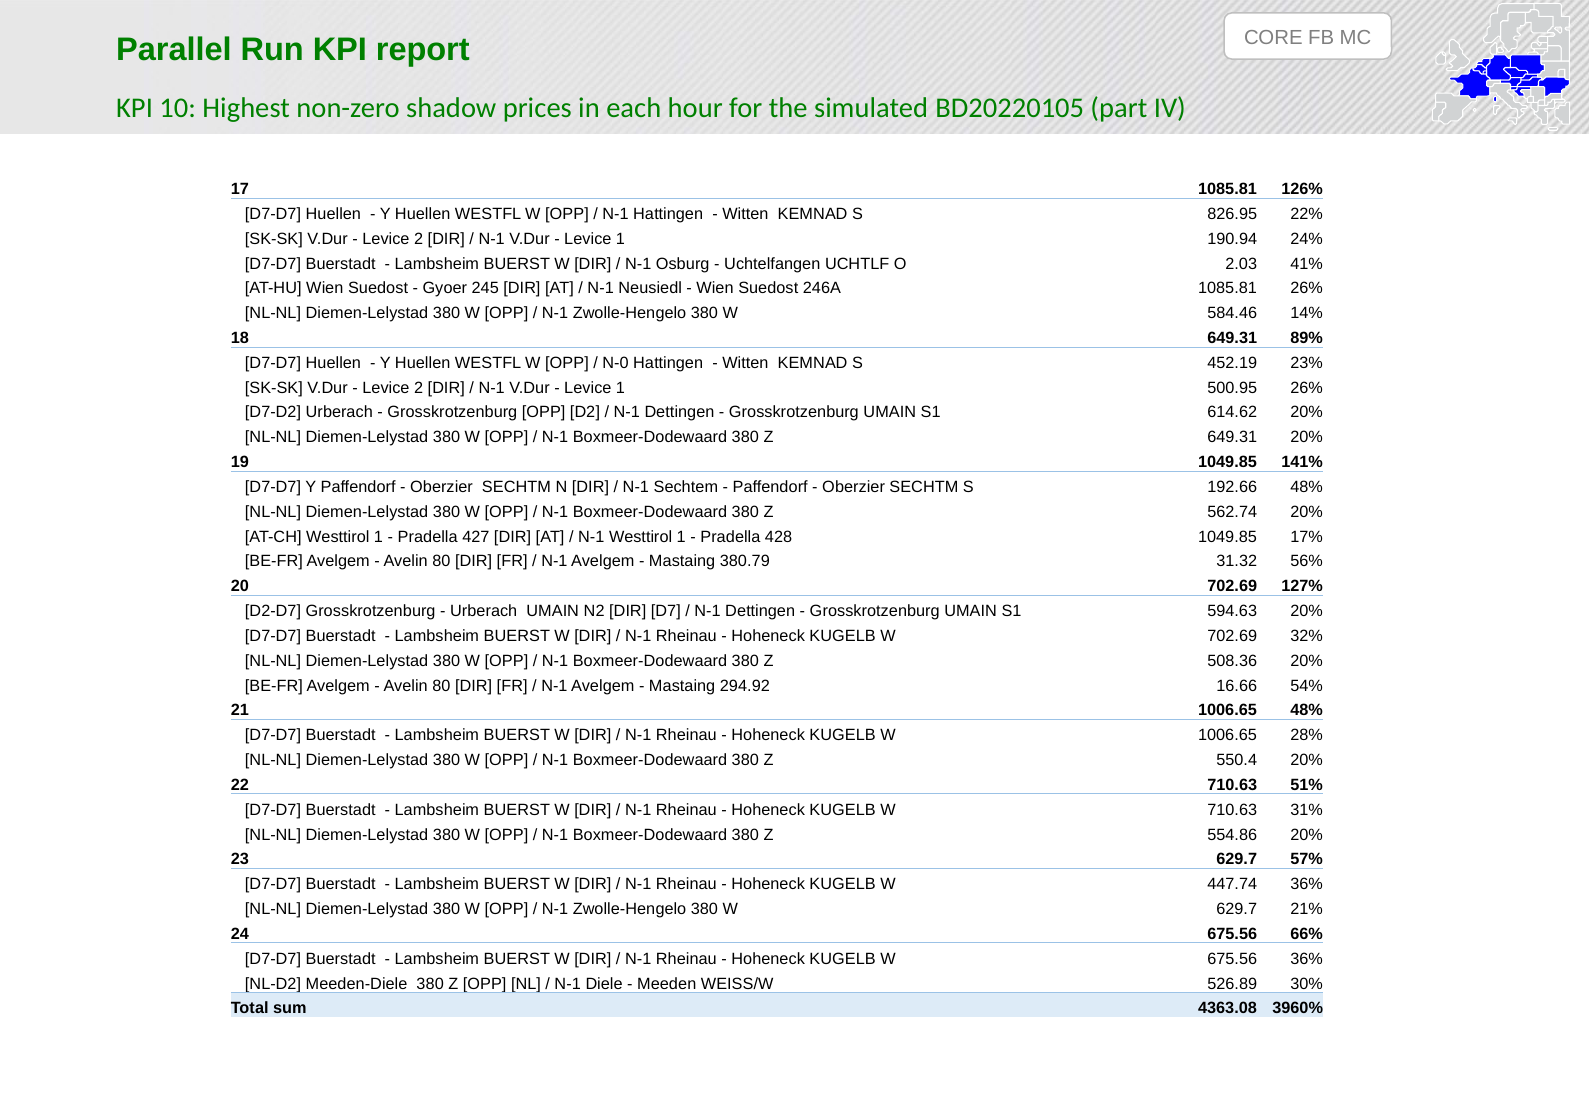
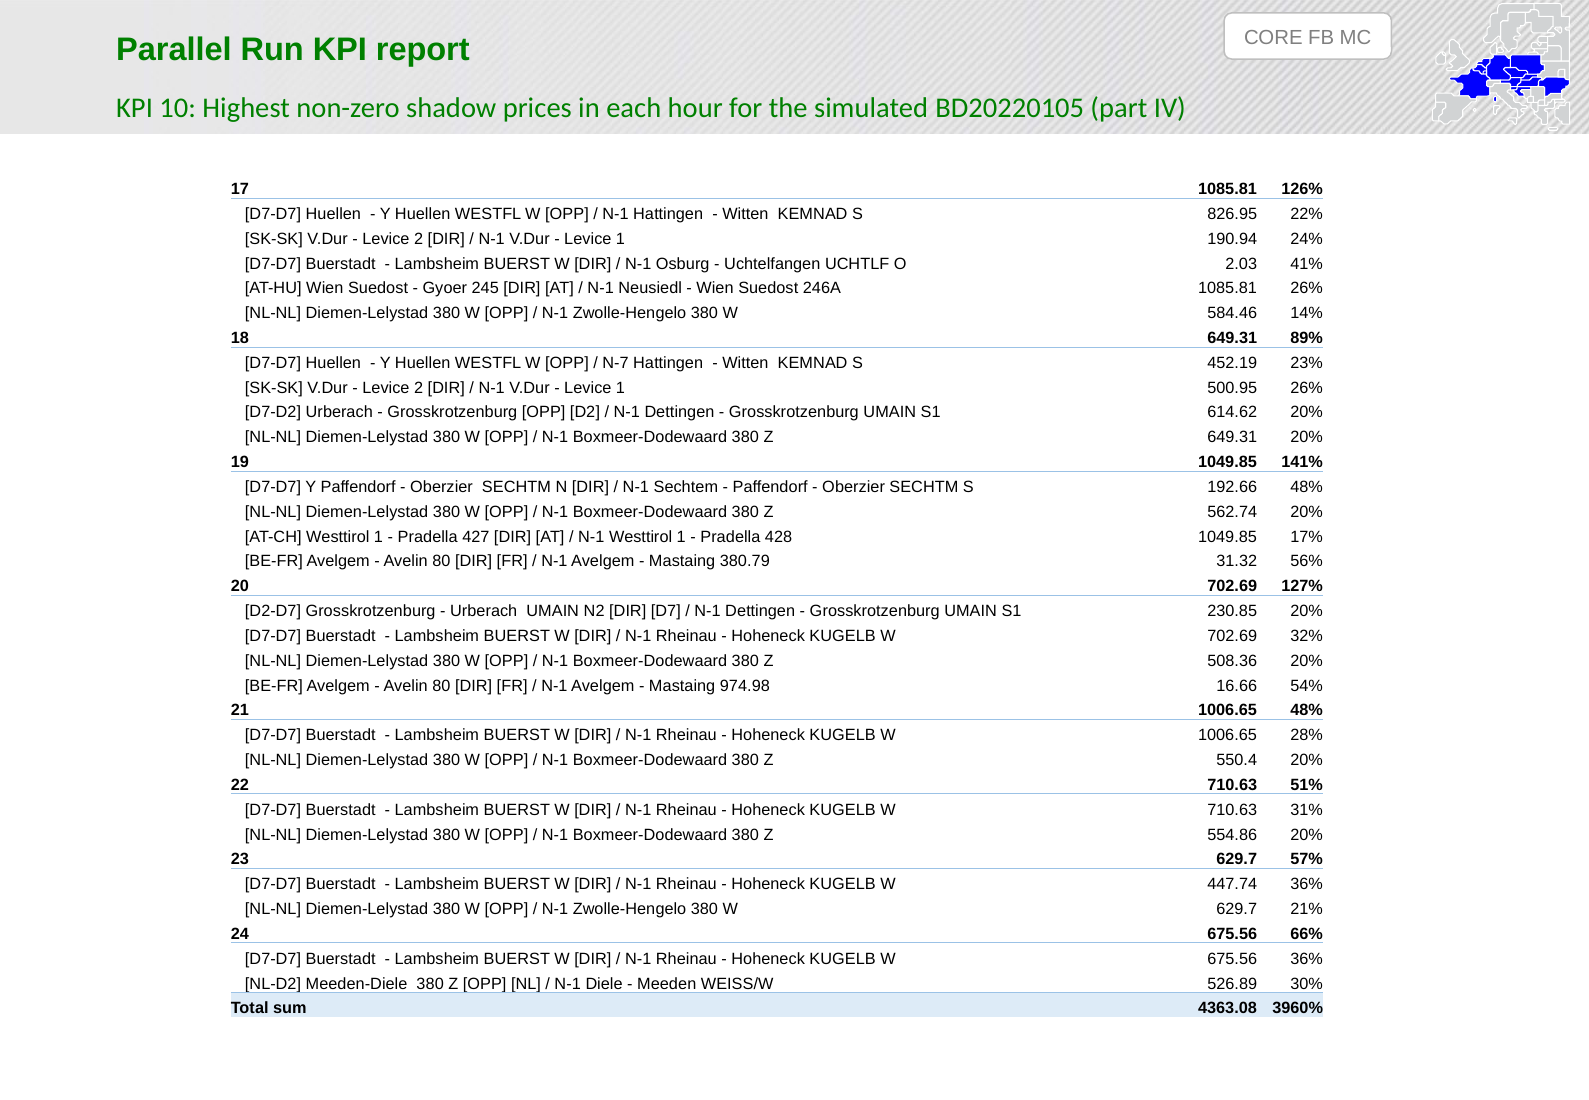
N-0: N-0 -> N-7 (615, 363)
594.63: 594.63 -> 230.85 (1232, 611)
294.92: 294.92 -> 974.98 (745, 686)
